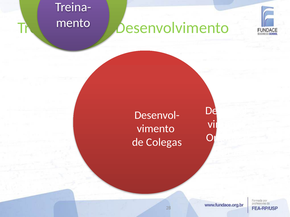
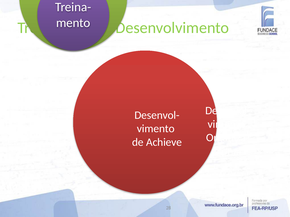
Colegas: Colegas -> Achieve (164, 143)
